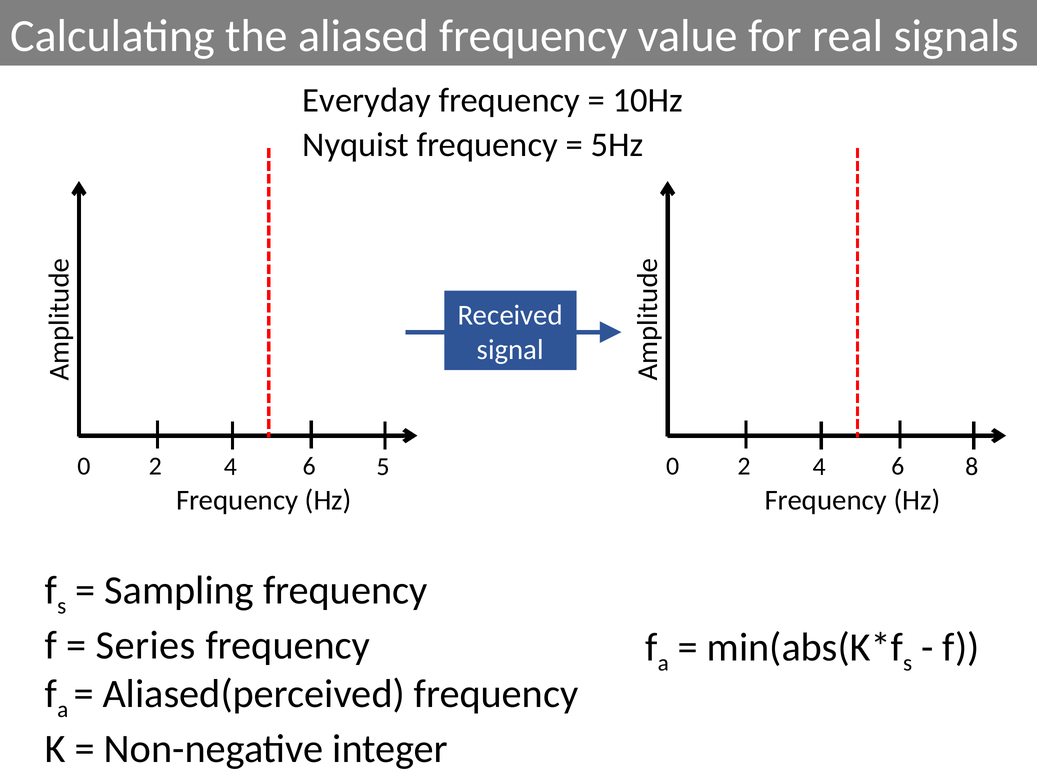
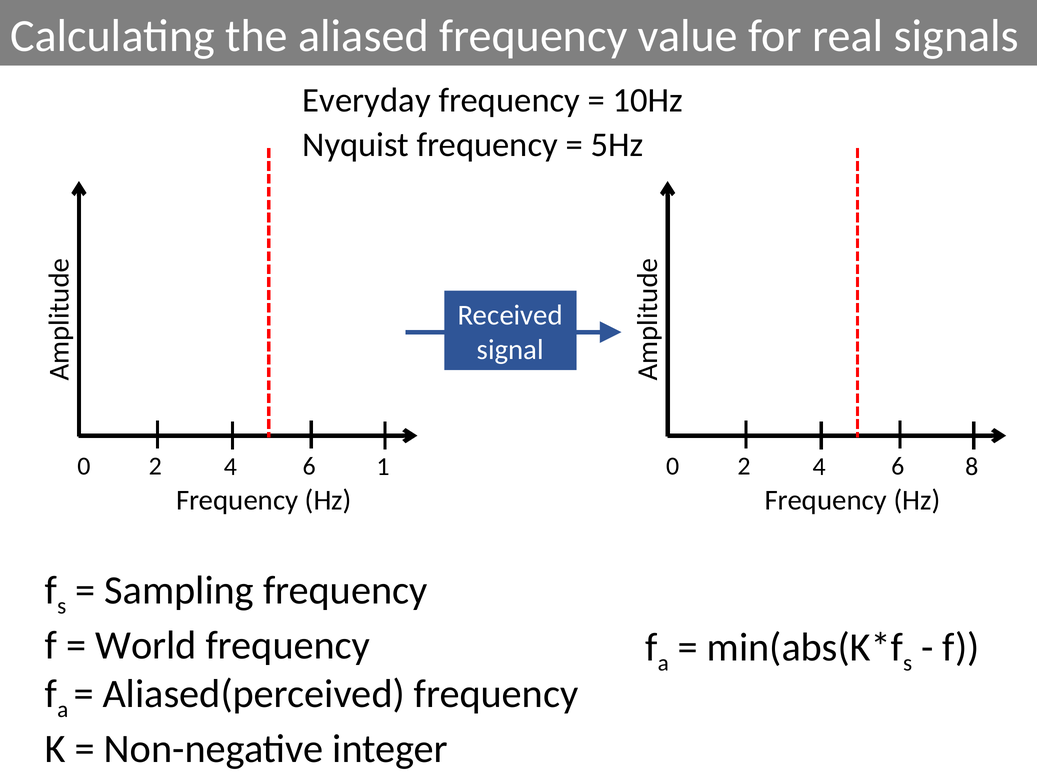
5: 5 -> 1 (383, 467)
Series: Series -> World (146, 645)
